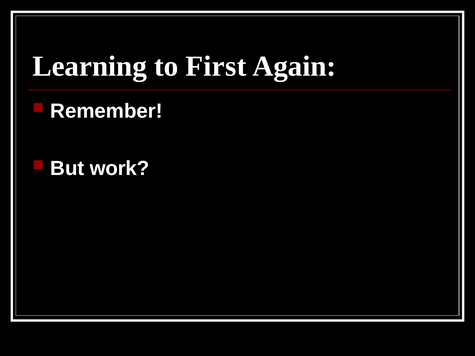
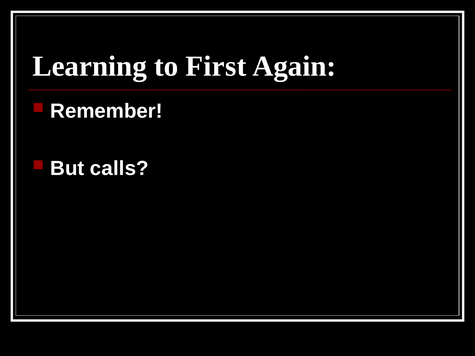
work: work -> calls (119, 168)
